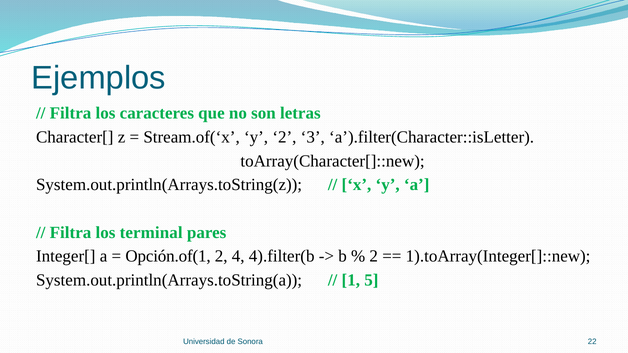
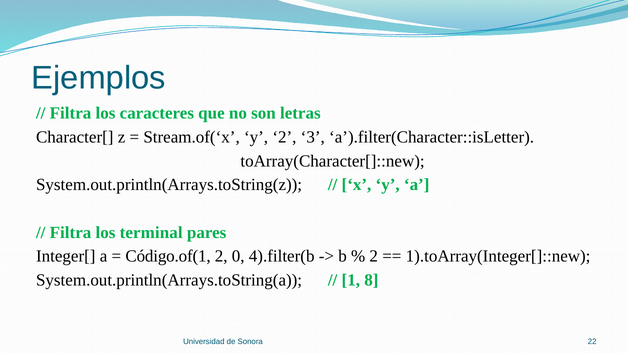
Opción.of(1: Opción.of(1 -> Código.of(1 (168, 257)
4: 4 -> 0 (238, 257)
5: 5 -> 8 (371, 280)
